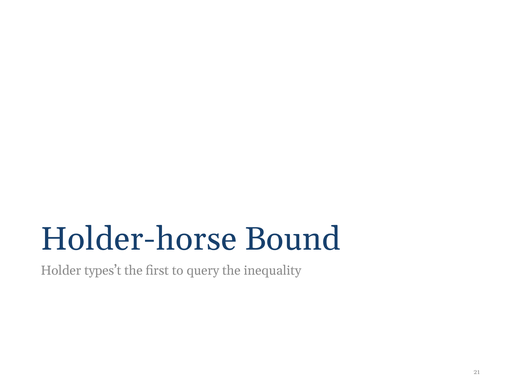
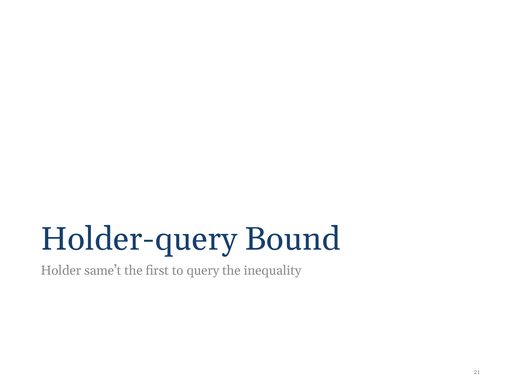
Holder-horse: Holder-horse -> Holder-query (139, 240)
types’t: types’t -> same’t (103, 271)
